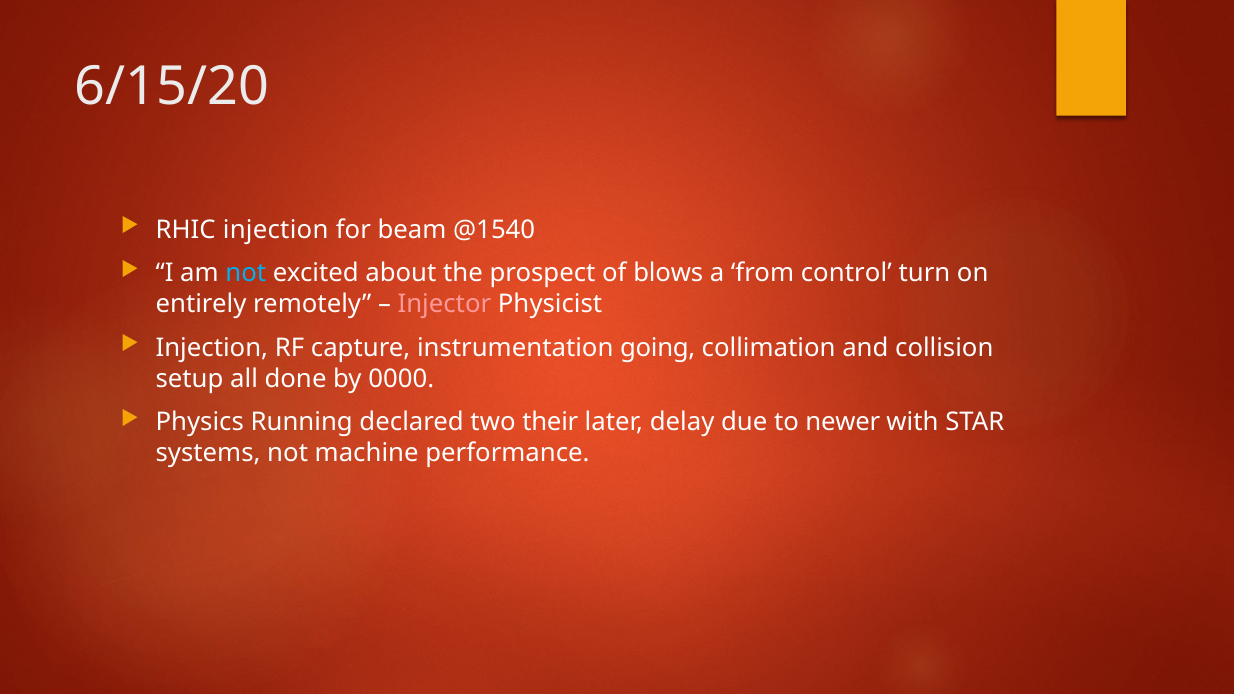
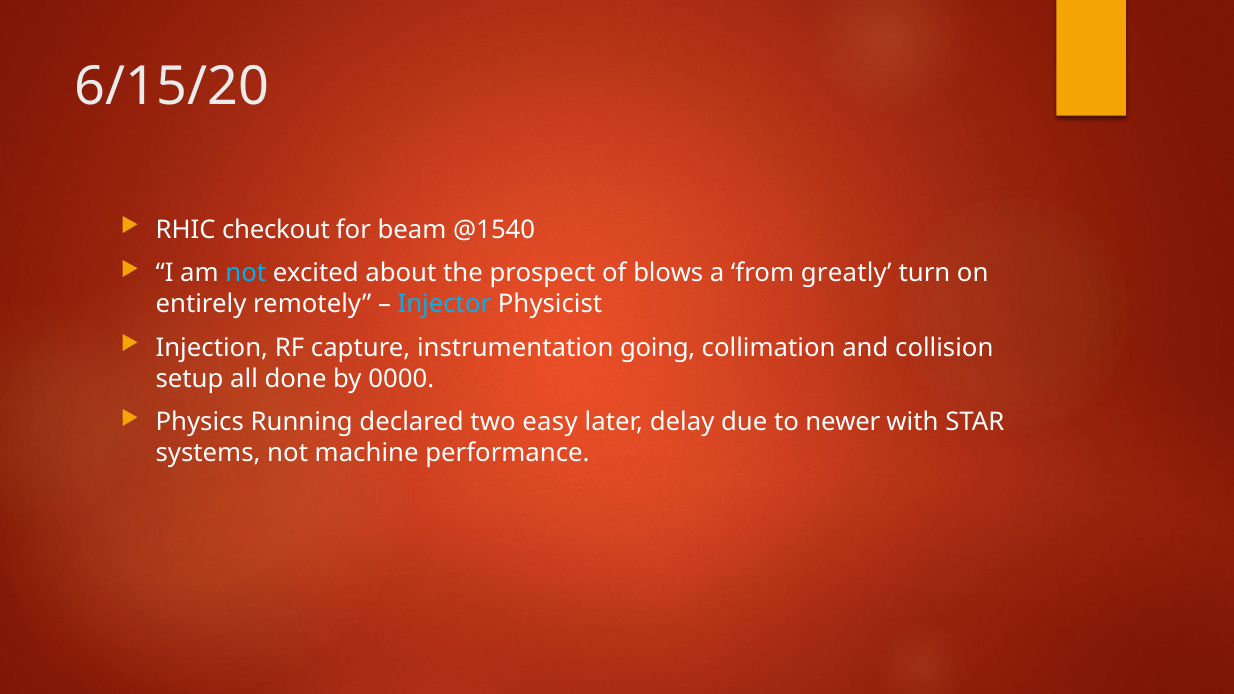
RHIC injection: injection -> checkout (276, 230)
control: control -> greatly (846, 273)
Injector colour: pink -> light blue (444, 304)
their: their -> easy (550, 423)
